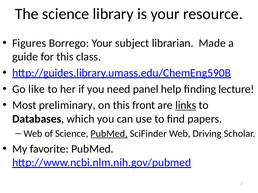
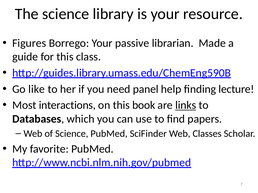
subject: subject -> passive (132, 43)
preliminary: preliminary -> interactions (67, 105)
front: front -> book (144, 105)
PubMed underline: present -> none (109, 134)
Driving: Driving -> Classes (207, 134)
